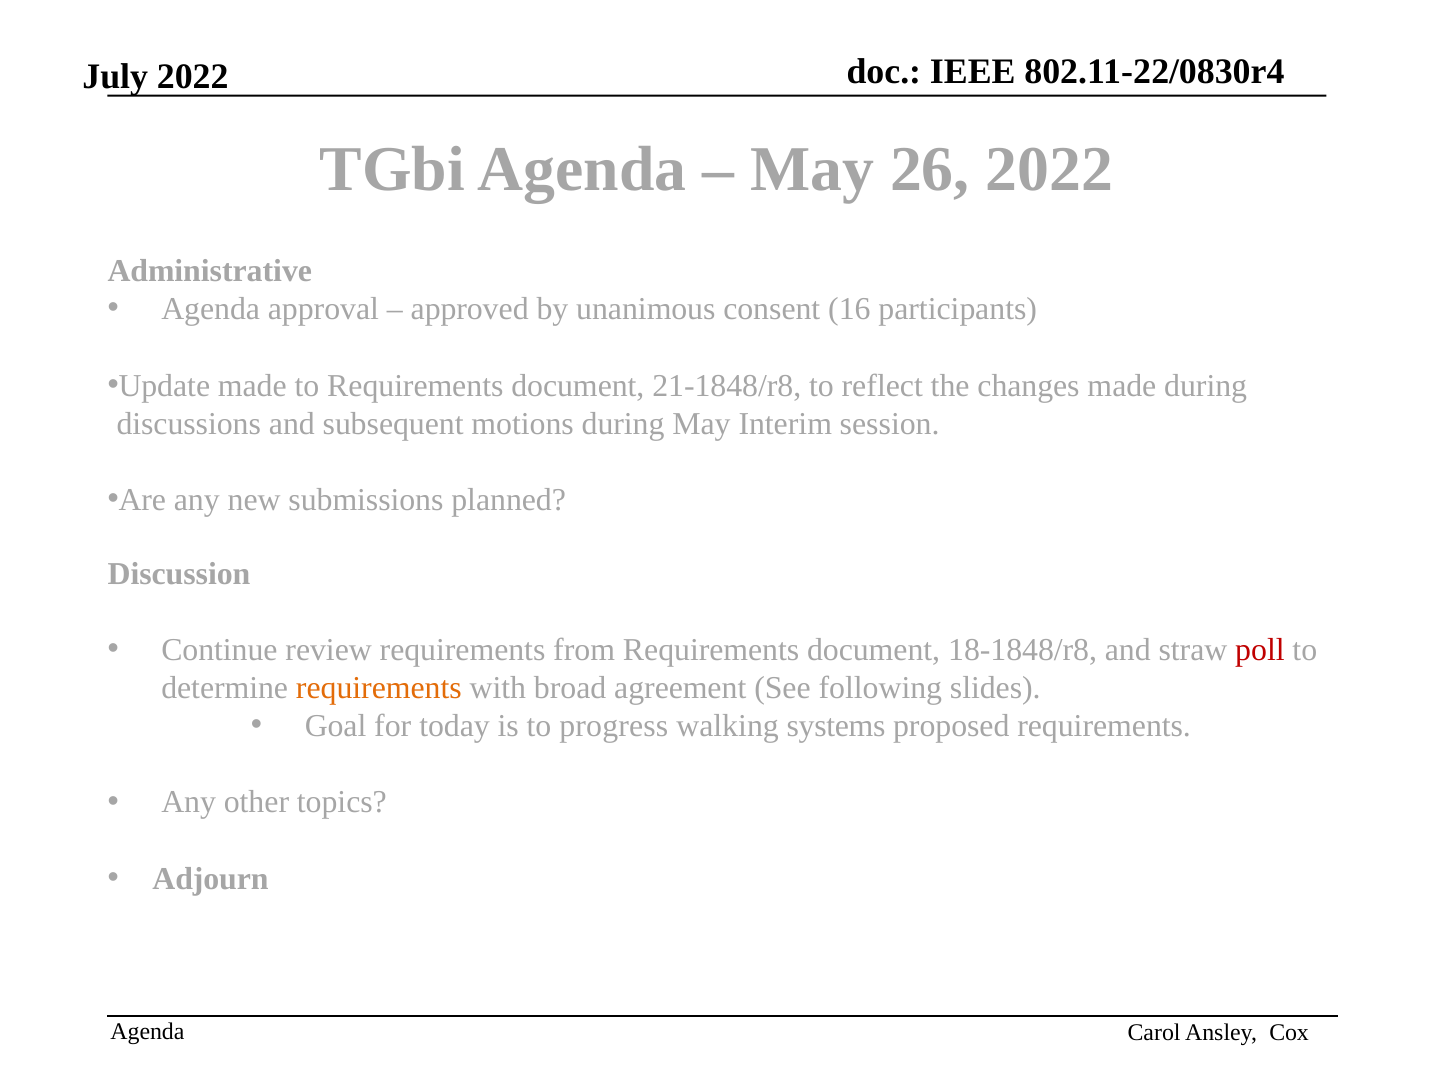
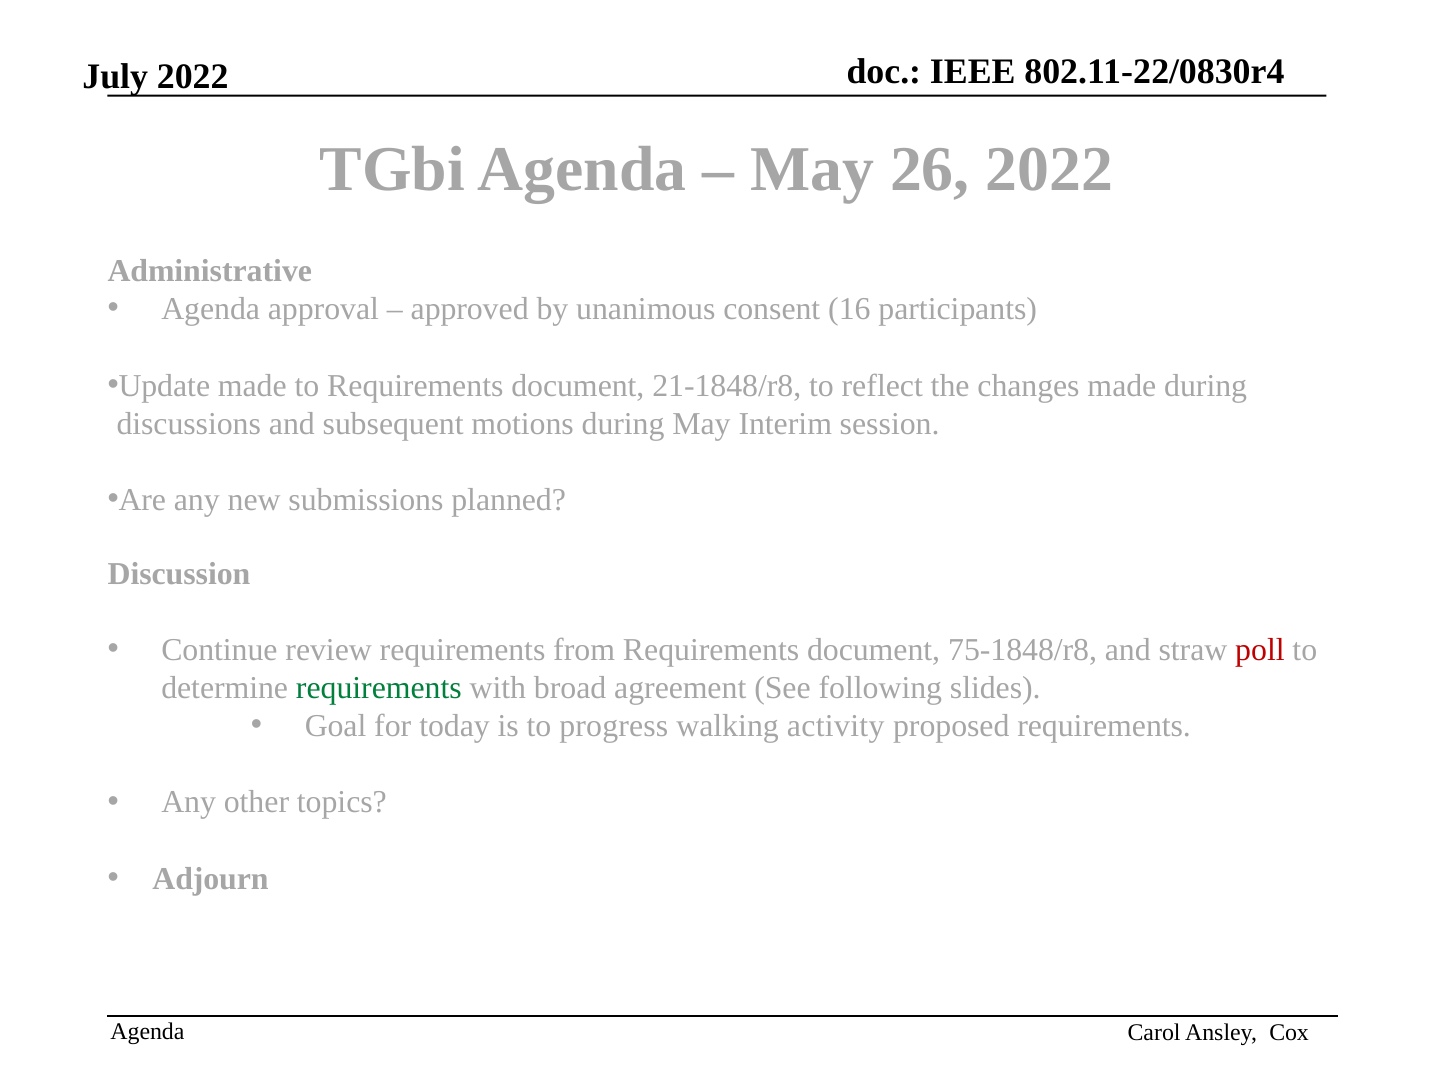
18-1848/r8: 18-1848/r8 -> 75-1848/r8 (1023, 649)
requirements colour: orange -> green (379, 688)
systems: systems -> activity (836, 726)
